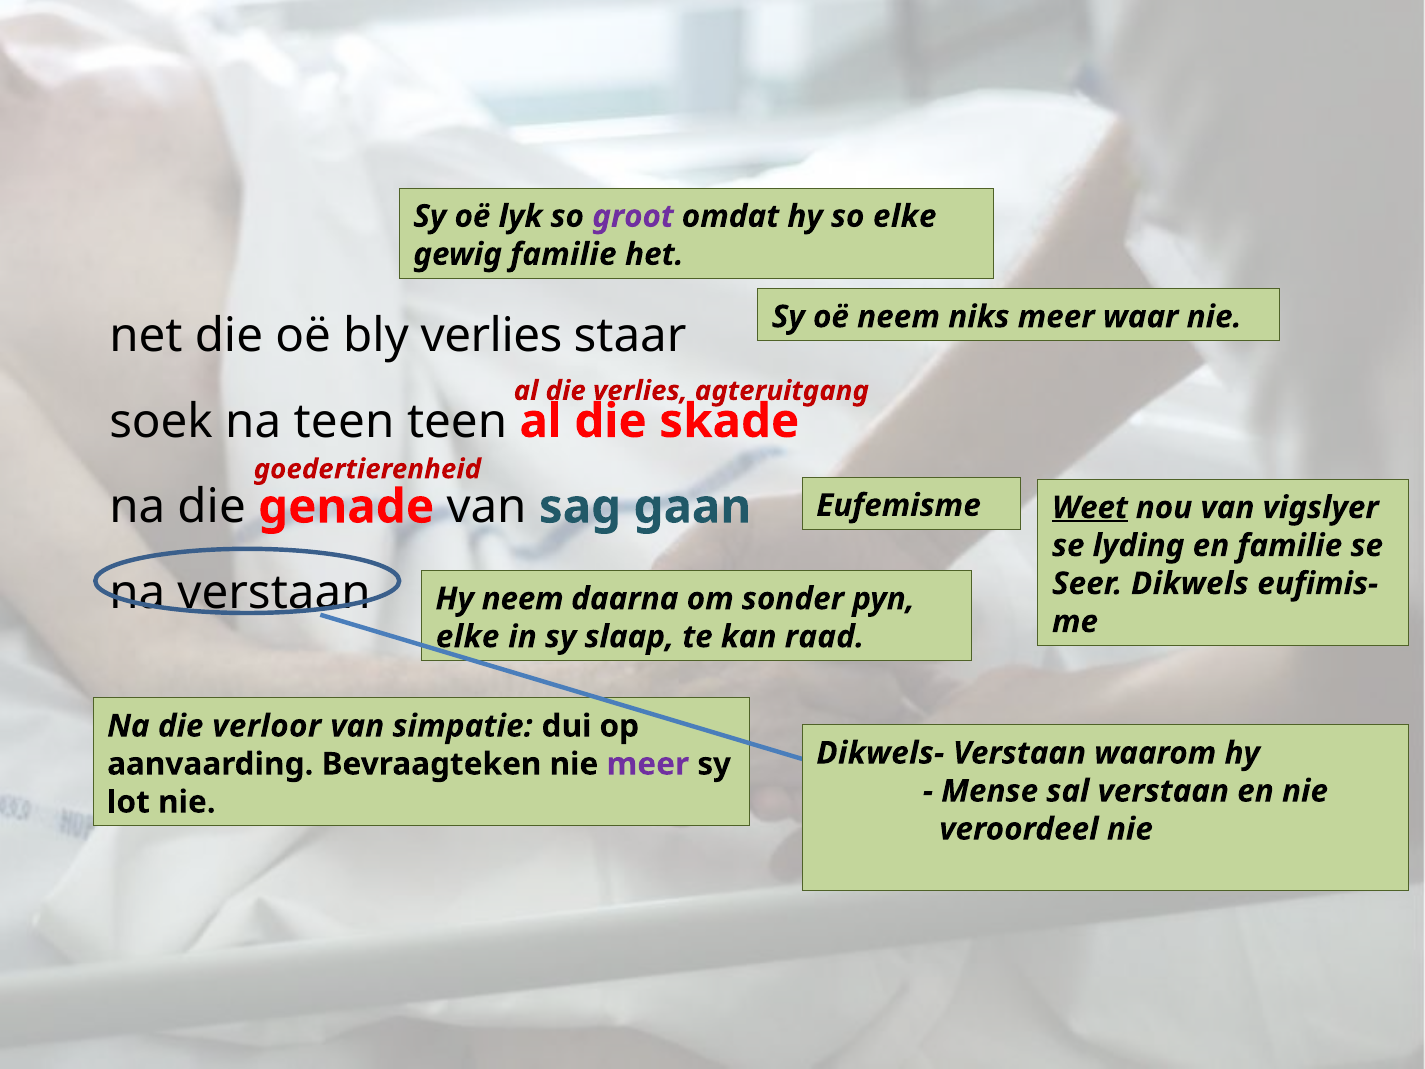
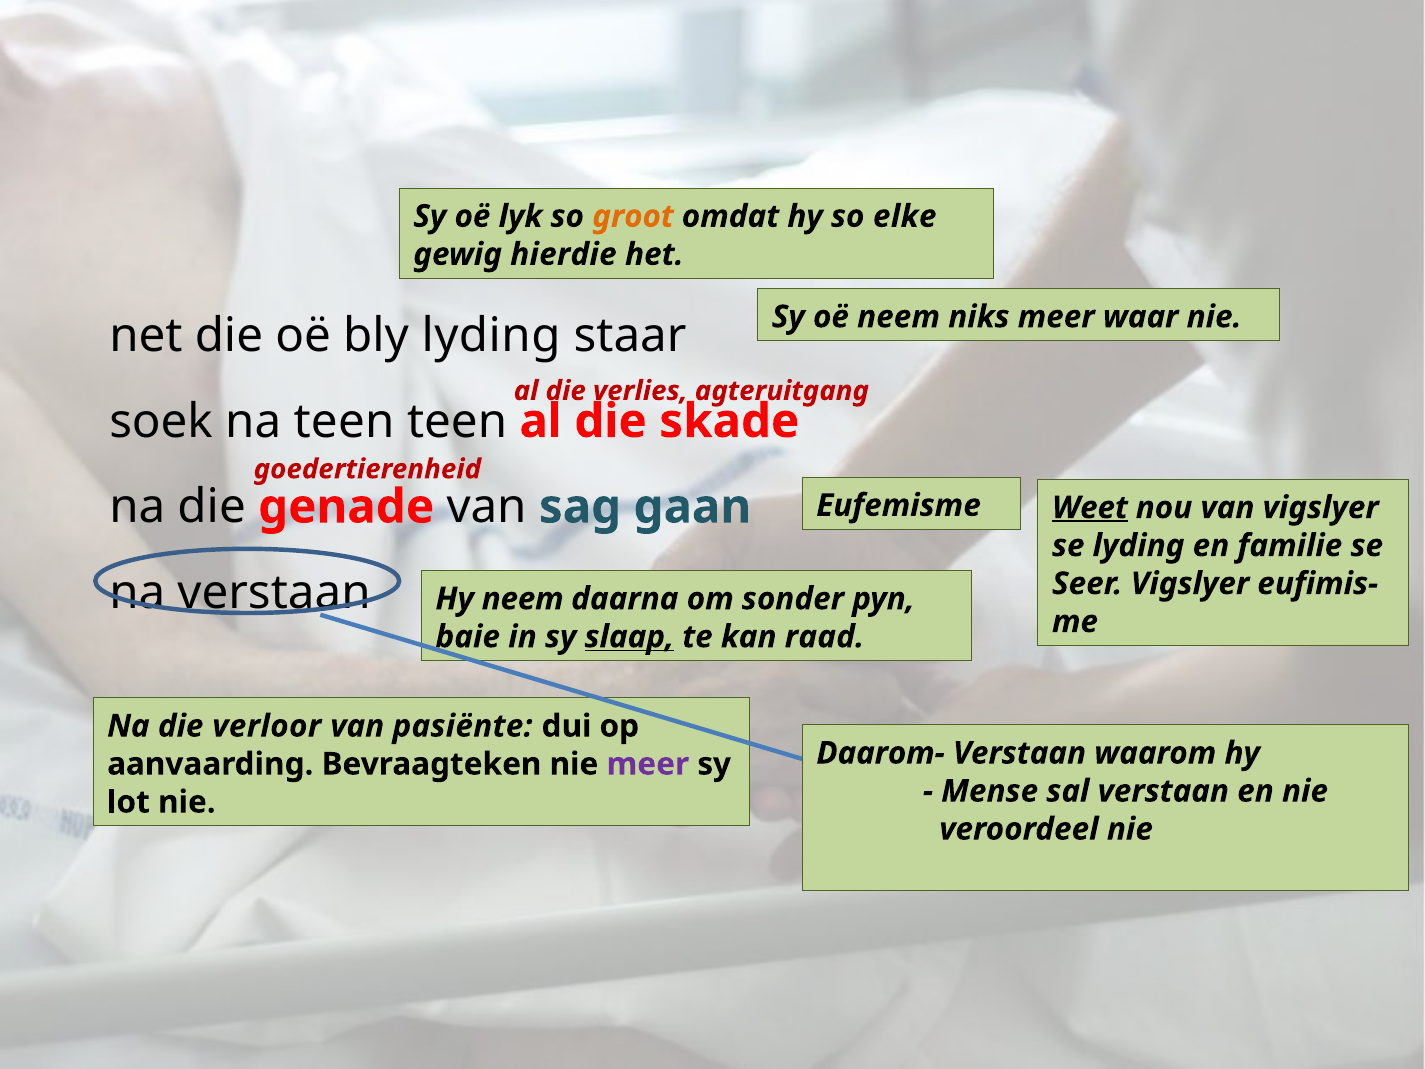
groot colour: purple -> orange (633, 216)
gewig familie: familie -> hierdie (563, 254)
bly verlies: verlies -> lyding (491, 336)
Seer Dikwels: Dikwels -> Vigslyer (1190, 584)
elke: elke -> baie (468, 637)
slaap underline: none -> present (629, 637)
simpatie: simpatie -> pasiënte (463, 726)
Dikwels-: Dikwels- -> Daarom- (881, 753)
